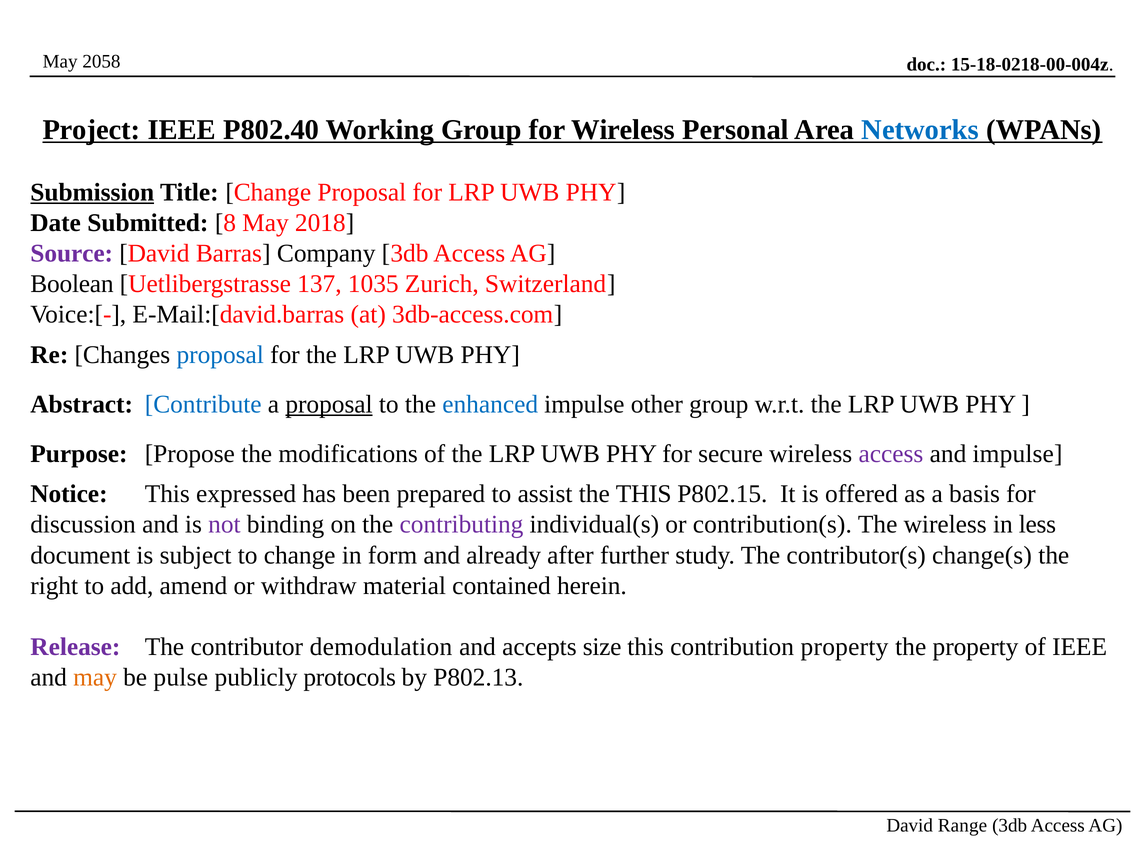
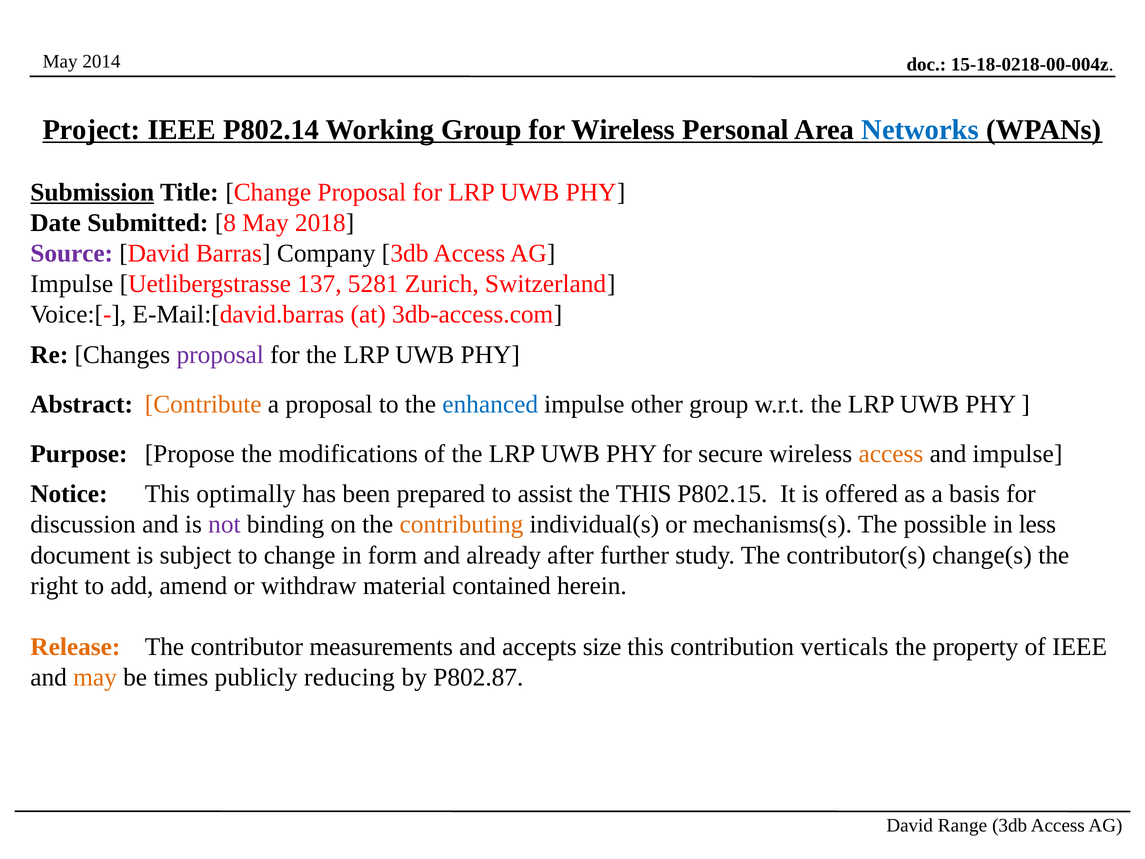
2058: 2058 -> 2014 (101, 61)
P802.40: P802.40 -> P802.14 (271, 130)
Boolean: Boolean -> Impulse (72, 284)
1035: 1035 -> 5281 (373, 284)
proposal colour: blue -> purple (220, 355)
Contribute colour: blue -> orange (203, 404)
proposal underline: present -> none (329, 404)
access colour: purple -> orange (891, 454)
expressed: expressed -> optimally (246, 494)
contributing colour: purple -> orange (461, 524)
contribution(s: contribution(s -> mechanisms(s (772, 524)
The wireless: wireless -> possible (945, 524)
Release colour: purple -> orange (75, 647)
demodulation: demodulation -> measurements (381, 647)
contribution property: property -> verticals (844, 647)
pulse: pulse -> times (181, 677)
protocols: protocols -> reducing (349, 677)
P802.13: P802.13 -> P802.87 (478, 677)
